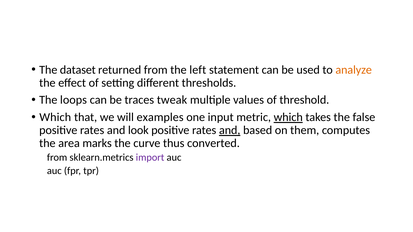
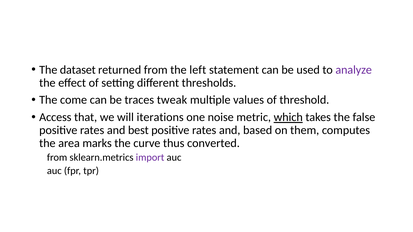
analyze colour: orange -> purple (354, 70)
loops: loops -> come (74, 100)
Which: Which -> Access (55, 117)
examples: examples -> iterations (160, 117)
input: input -> noise (221, 117)
look: look -> best (138, 130)
and underline: present -> none (230, 130)
